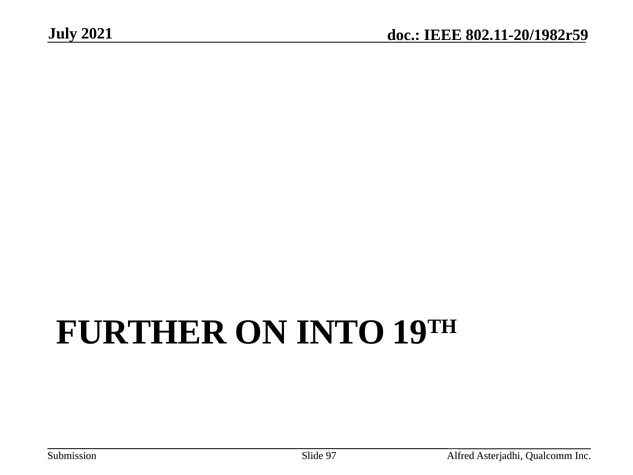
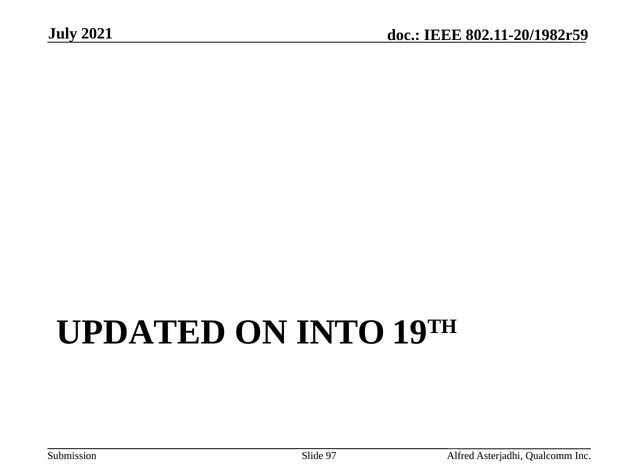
FURTHER: FURTHER -> UPDATED (141, 332)
